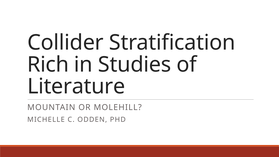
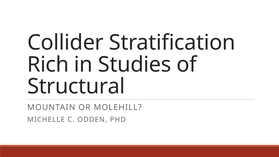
Literature: Literature -> Structural (76, 86)
